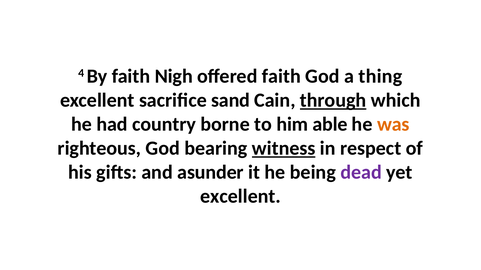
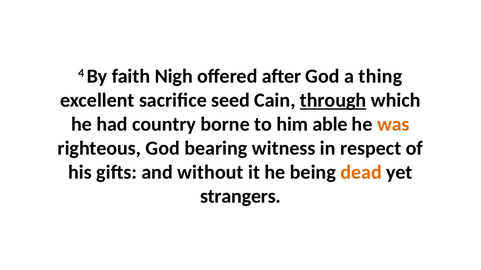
offered faith: faith -> after (281, 77)
sand: sand -> seed (231, 101)
witness underline: present -> none (284, 149)
asunder: asunder -> without (210, 173)
dead colour: purple -> orange (361, 173)
excellent: excellent -> strangers (241, 197)
